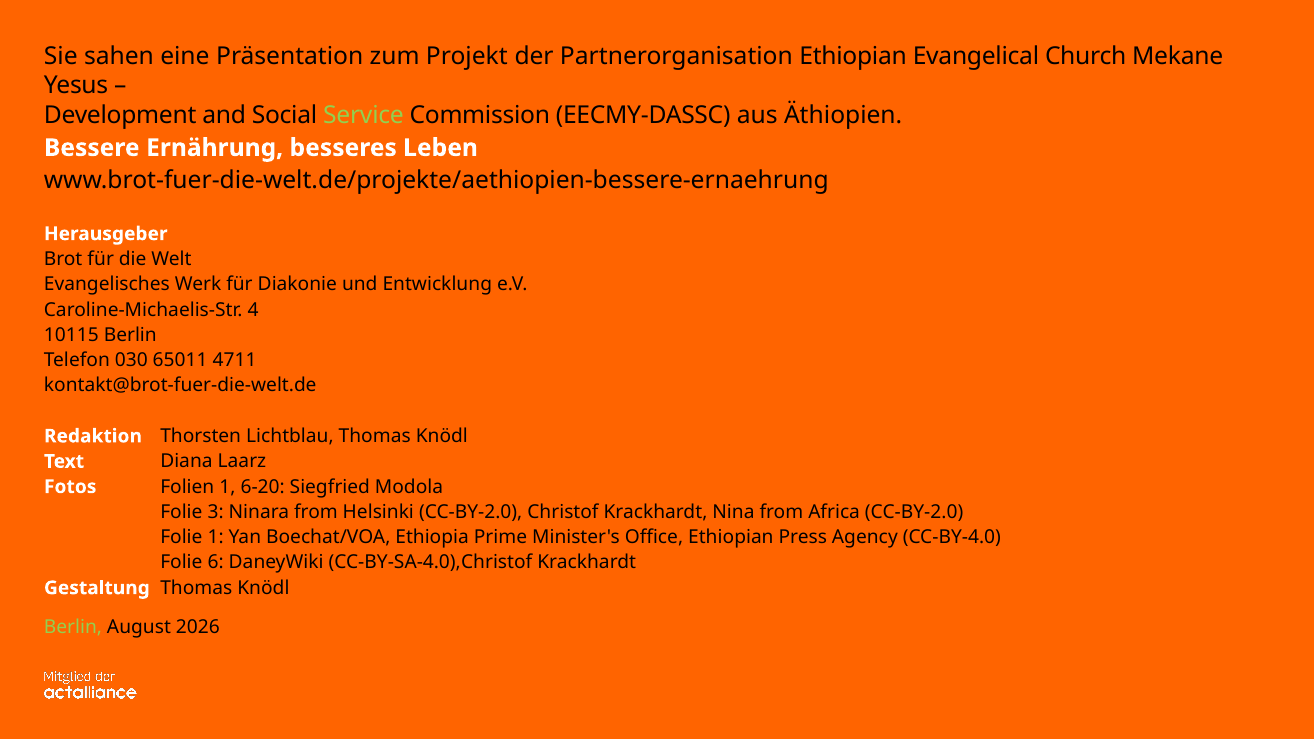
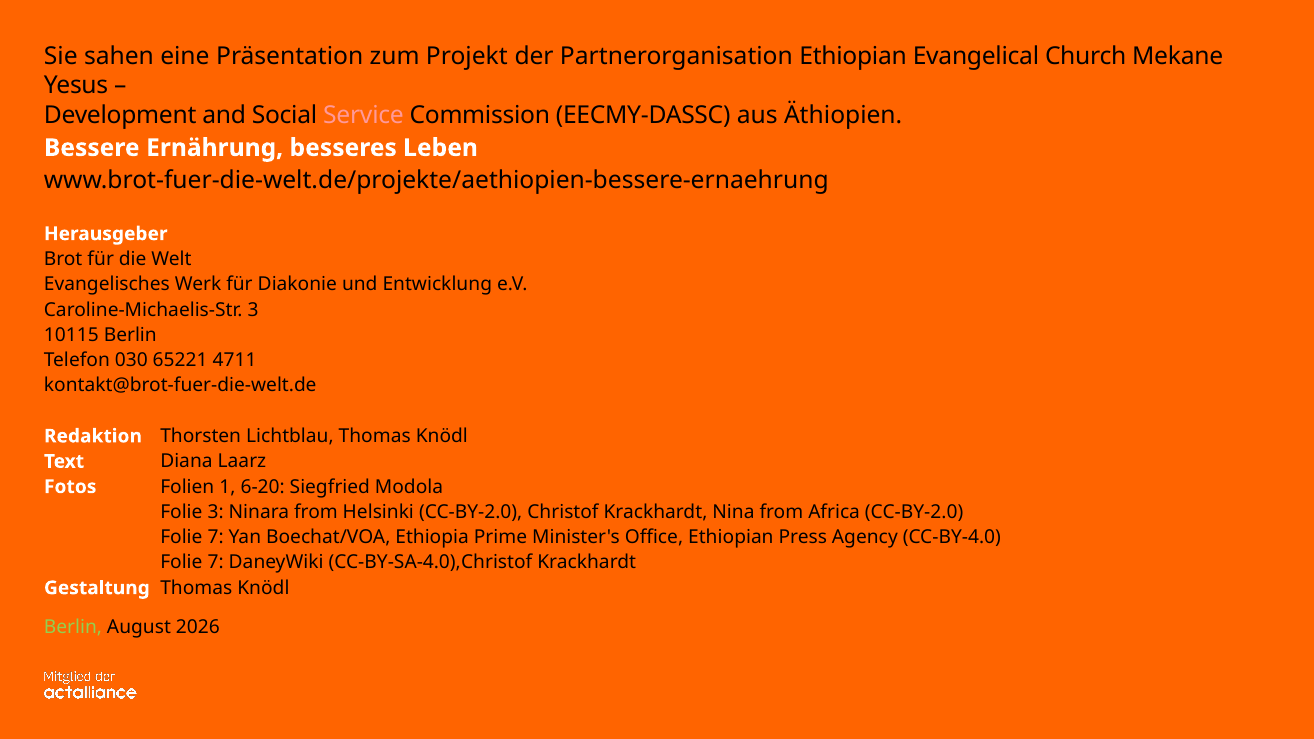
Service colour: light green -> pink (363, 115)
Caroline-Michaelis-Str 4: 4 -> 3 (253, 310)
65011: 65011 -> 65221 (180, 360)
1: 1 -> 7 (216, 537)
6: 6 -> 7 (216, 563)
